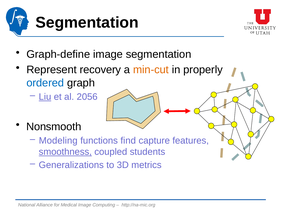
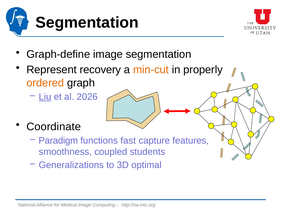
ordered colour: blue -> orange (45, 83)
2056: 2056 -> 2026 (87, 97)
Nonsmooth: Nonsmooth -> Coordinate (54, 126)
Modeling: Modeling -> Paradigm (58, 140)
find: find -> fast (128, 140)
smoothness underline: present -> none (65, 152)
metrics: metrics -> optimal (146, 165)
